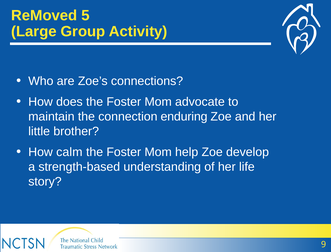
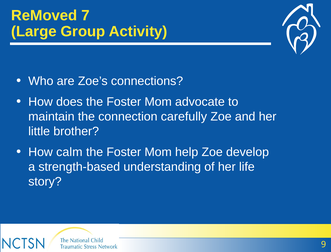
5: 5 -> 7 (85, 16)
enduring: enduring -> carefully (184, 117)
